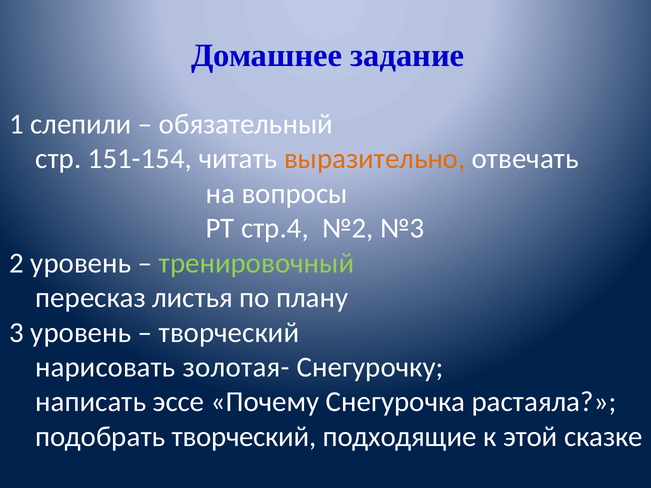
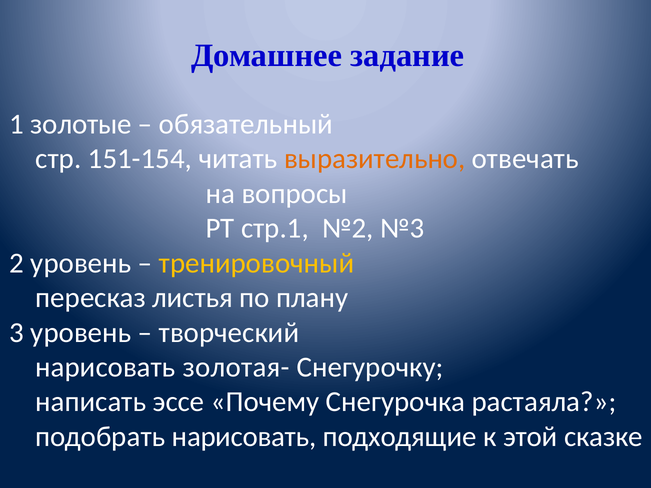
слепили: слепили -> золотые (81, 124)
стр.4: стр.4 -> стр.1 (275, 228)
тренировочный colour: light green -> yellow (257, 263)
подобрать творческий: творческий -> нарисовать (244, 437)
